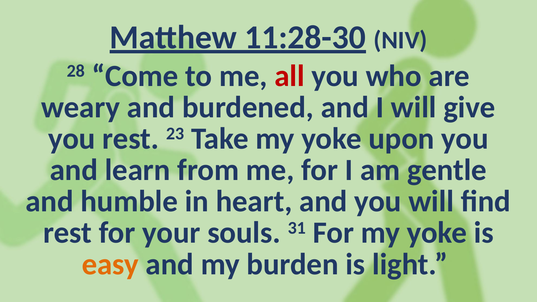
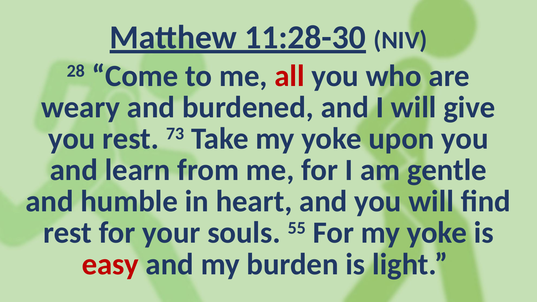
23: 23 -> 73 (175, 134)
31: 31 -> 55 (297, 228)
easy colour: orange -> red (110, 264)
